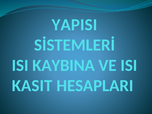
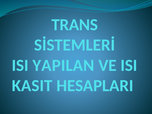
YAPISI: YAPISI -> TRANS (75, 25)
KAYBINA: KAYBINA -> YAPILAN (63, 65)
